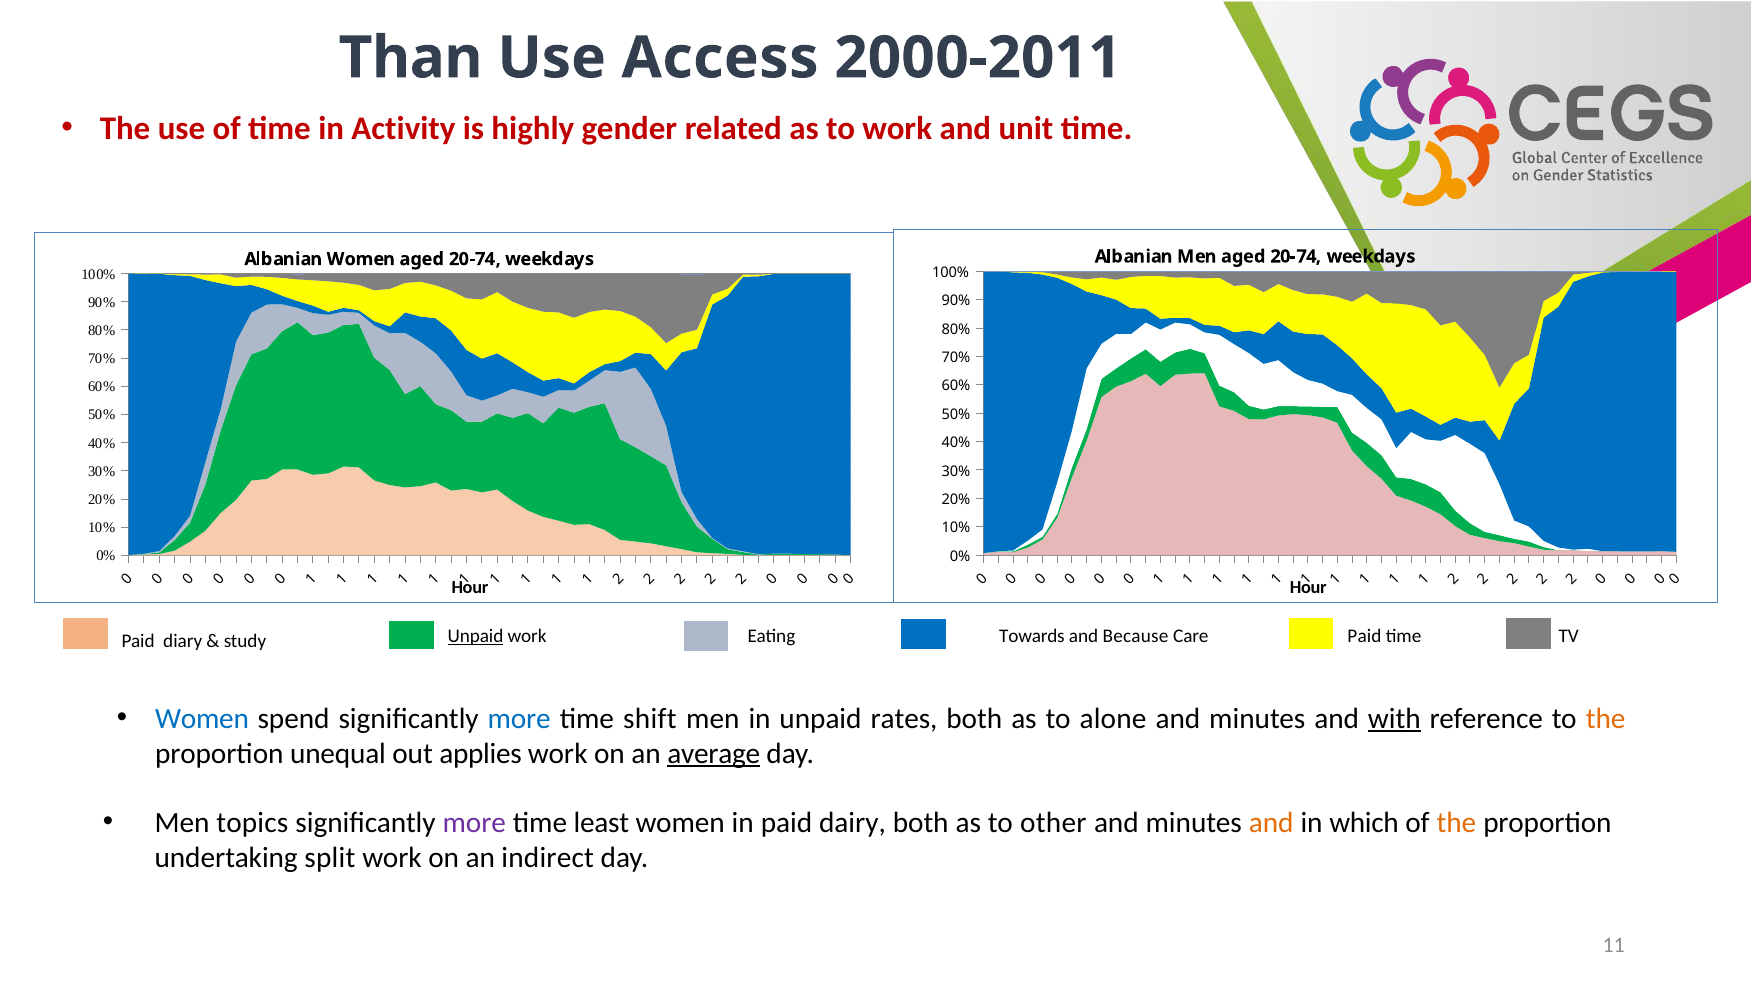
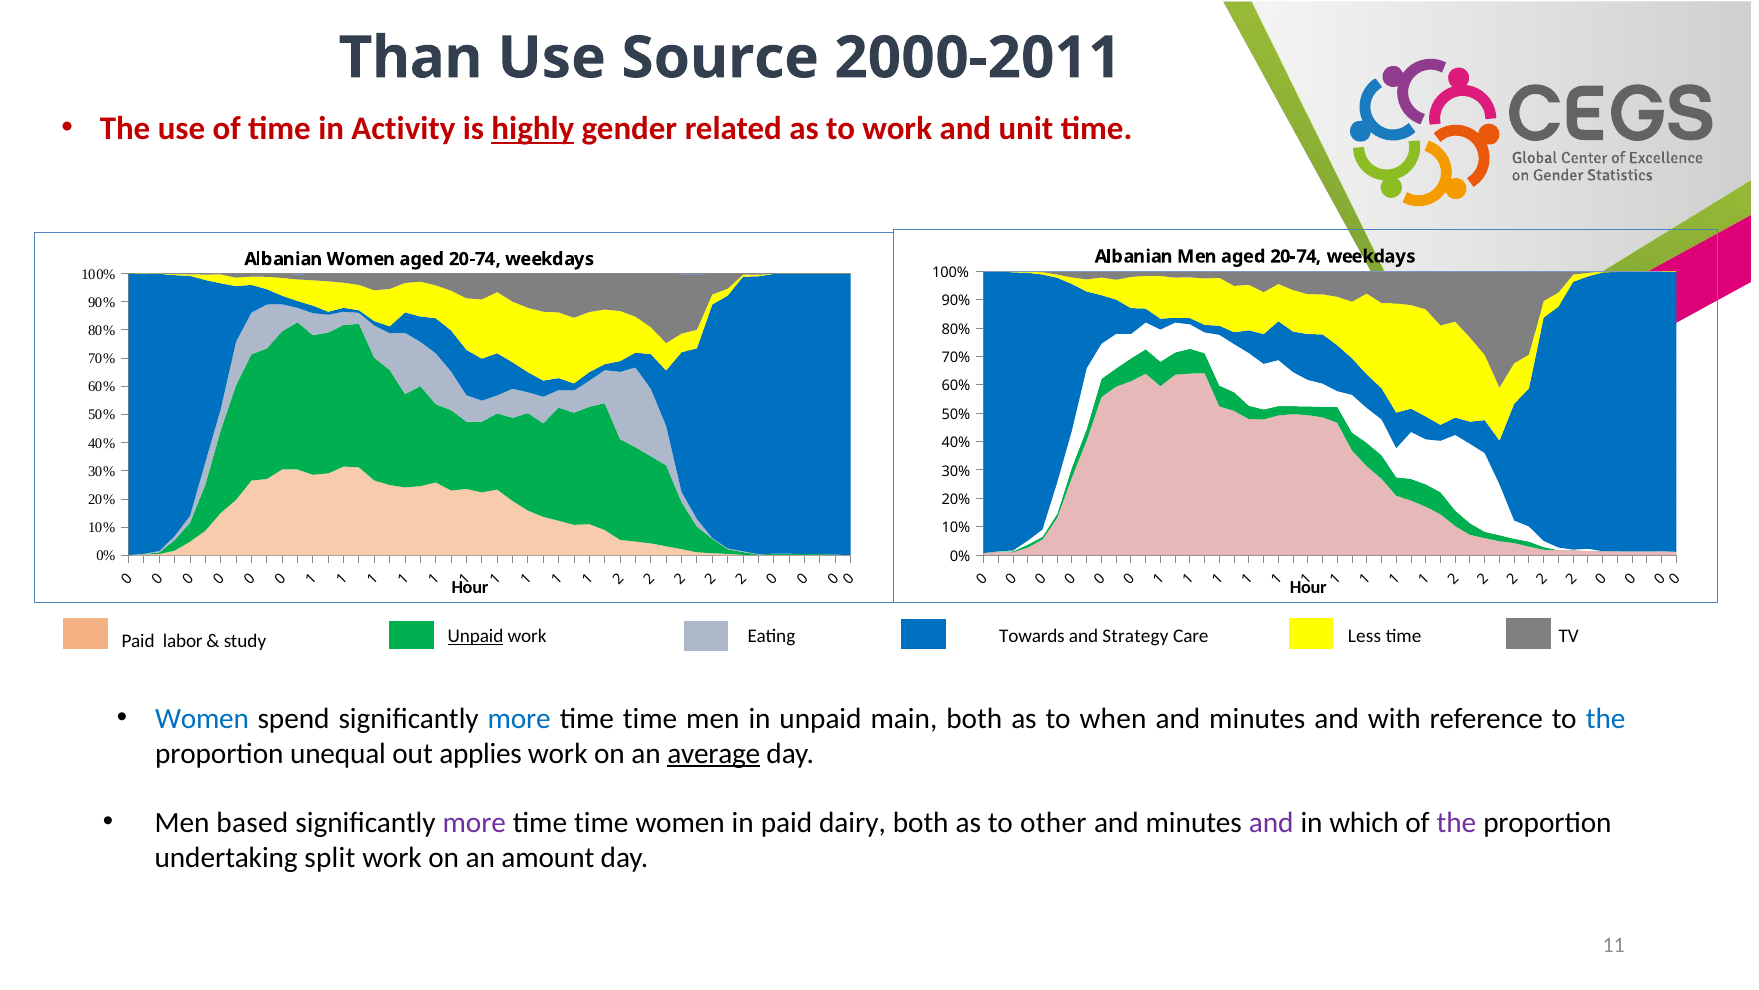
Access: Access -> Source (720, 58)
highly underline: none -> present (533, 128)
diary: diary -> labor (183, 641)
Because: Because -> Strategy (1136, 636)
Care Paid: Paid -> Less (1364, 636)
shift: shift -> time (650, 718)
rates: rates -> main (904, 718)
alone: alone -> when (1113, 718)
with underline: present -> none (1394, 718)
the colour: orange -> blue (1606, 718)
topics: topics -> based (252, 822)
least: least -> time (601, 822)
and colour: orange -> purple (1271, 822)
the colour: orange -> purple (1456, 822)
indirect: indirect -> amount (548, 857)
